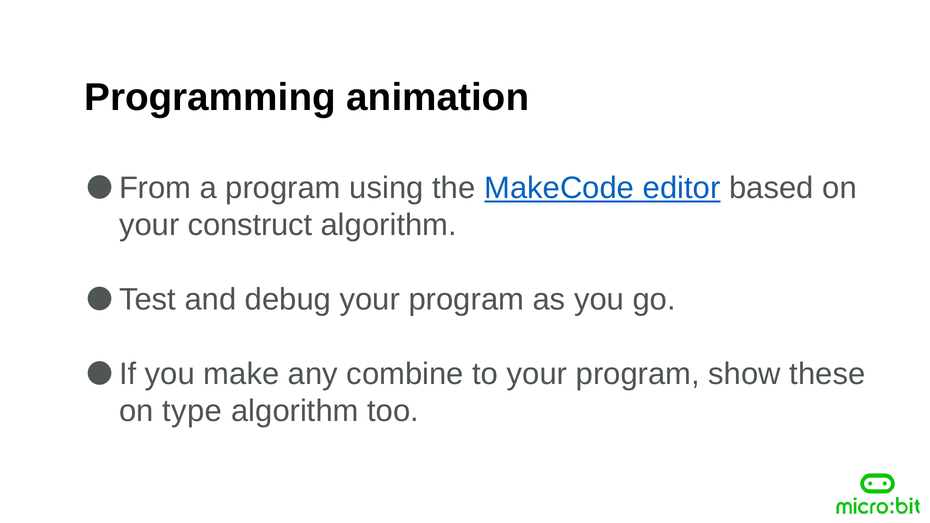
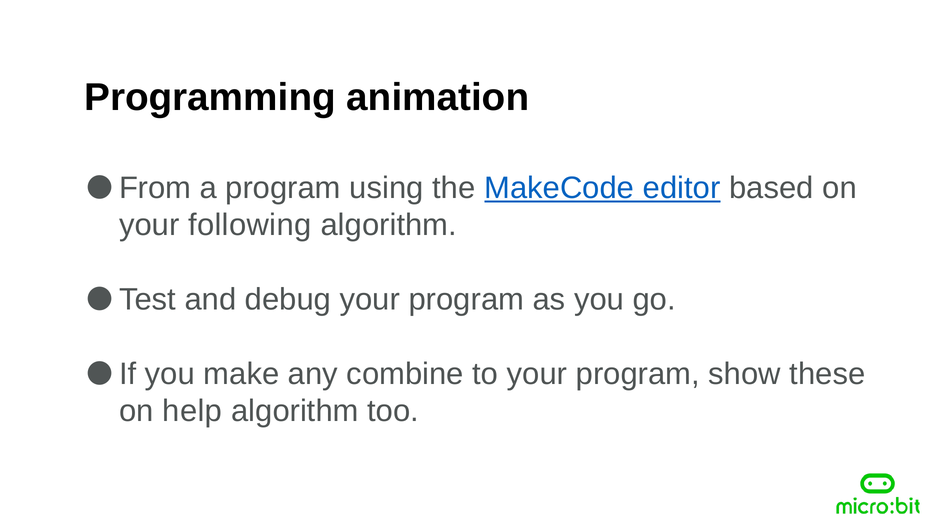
construct: construct -> following (250, 225)
type: type -> help (192, 411)
